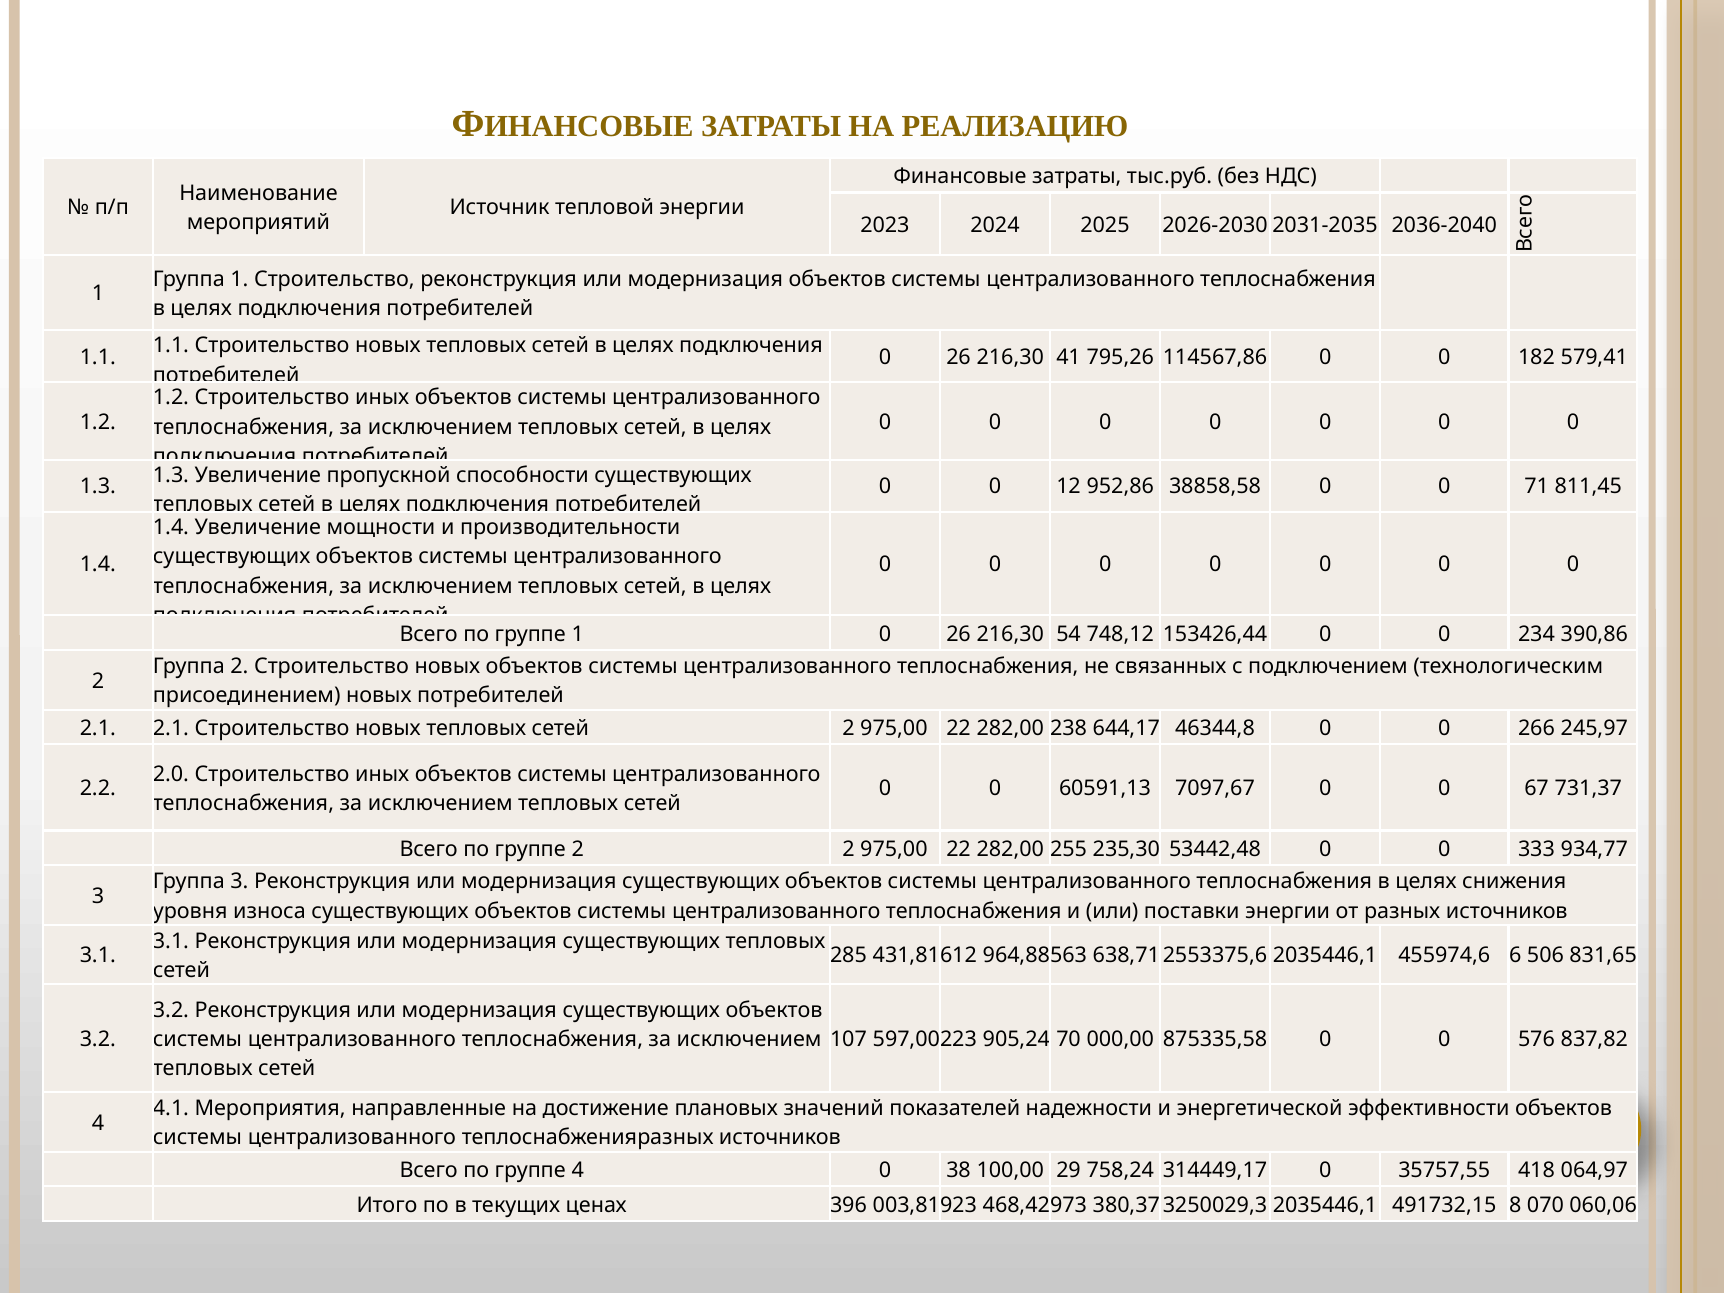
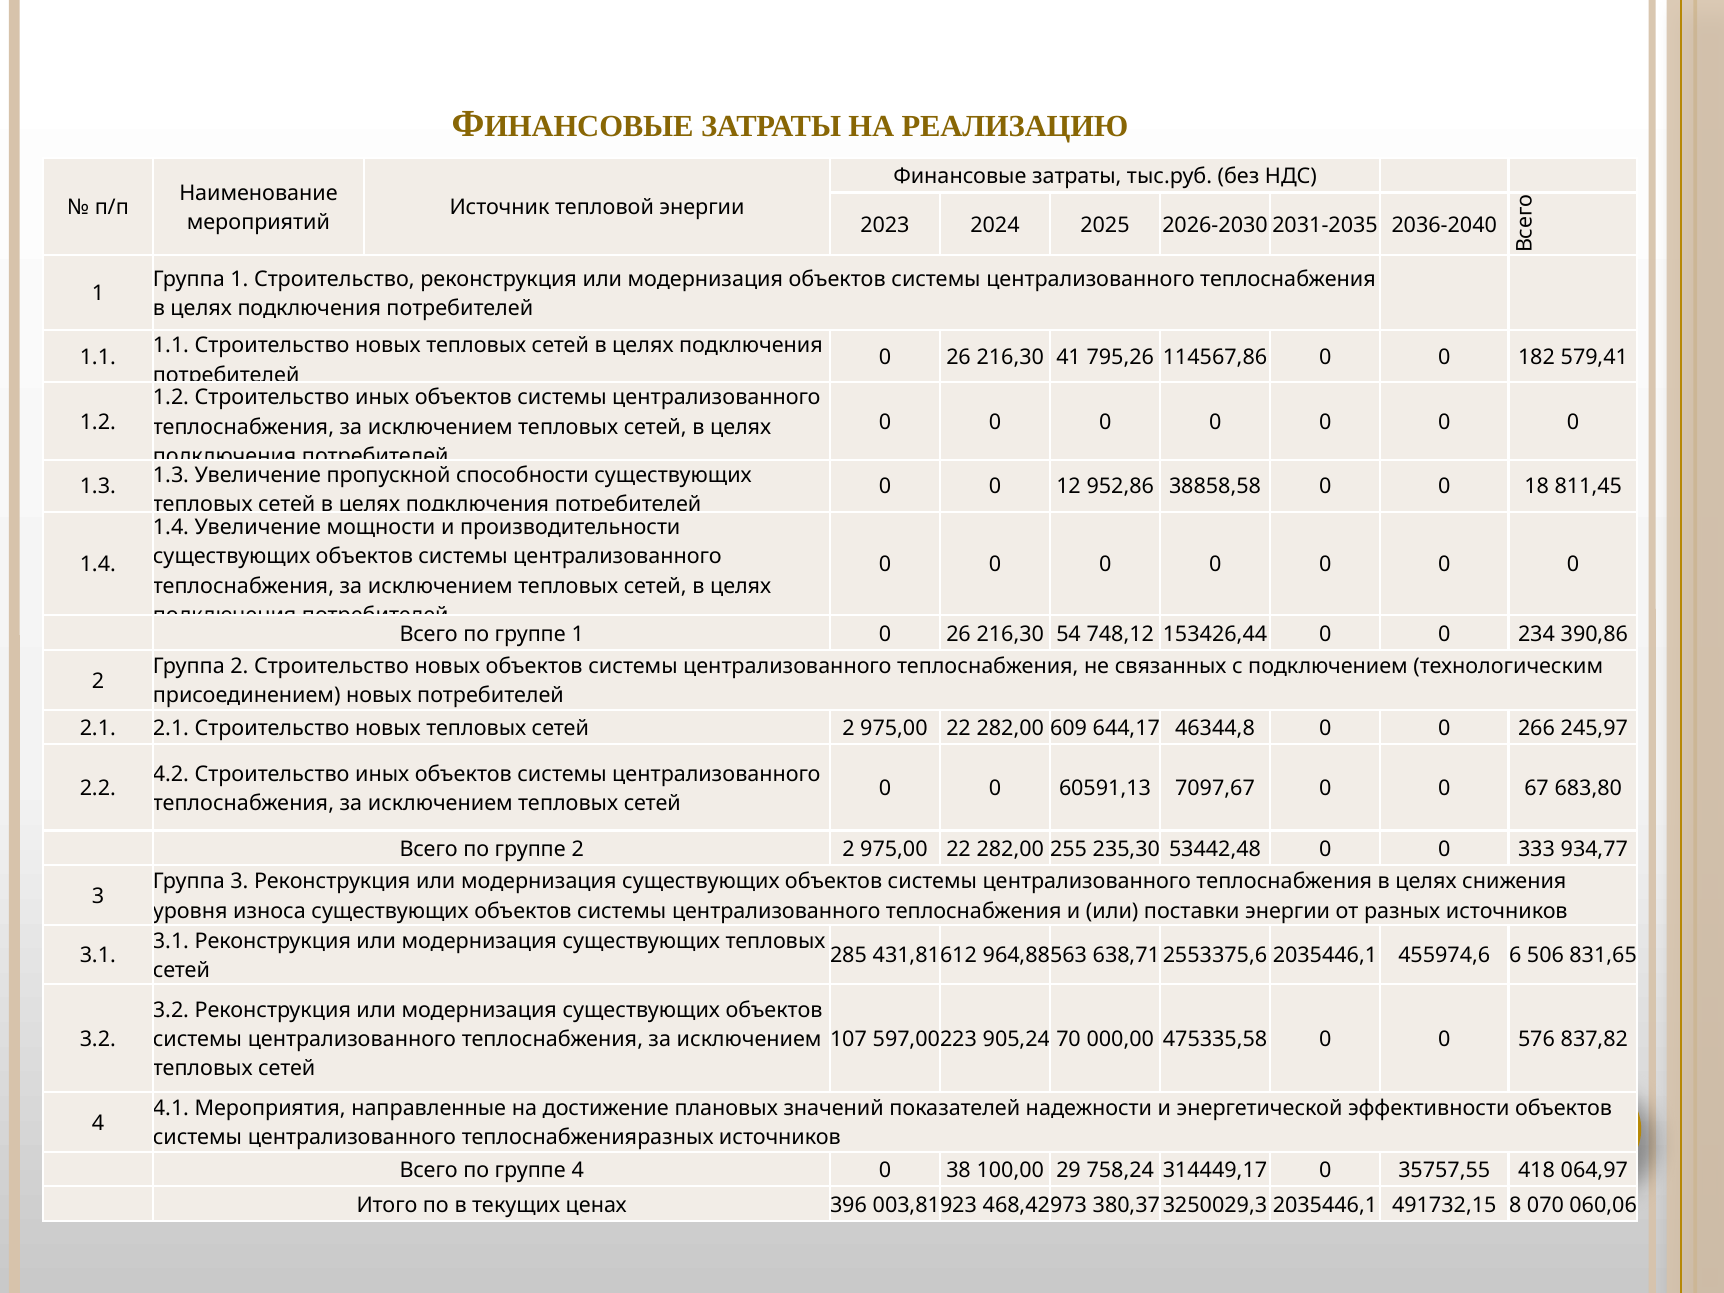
71: 71 -> 18 (1537, 487)
238: 238 -> 609 (1069, 728)
2.0: 2.0 -> 4.2 (171, 774)
731,37: 731,37 -> 683,80 (1588, 789)
875335,58: 875335,58 -> 475335,58 (1215, 1039)
